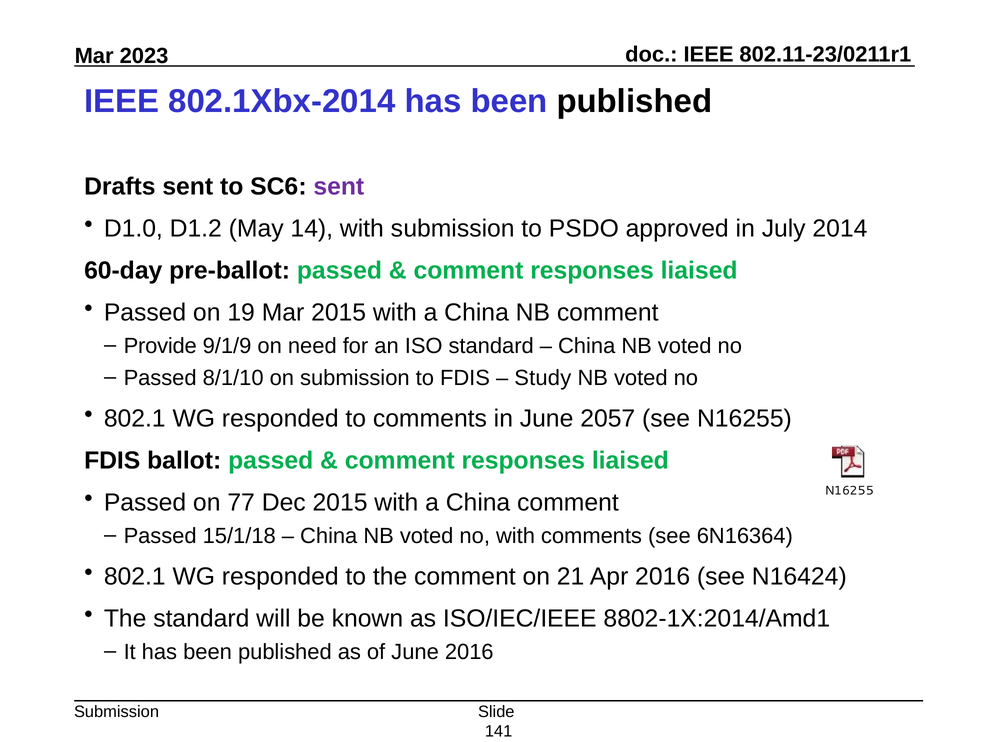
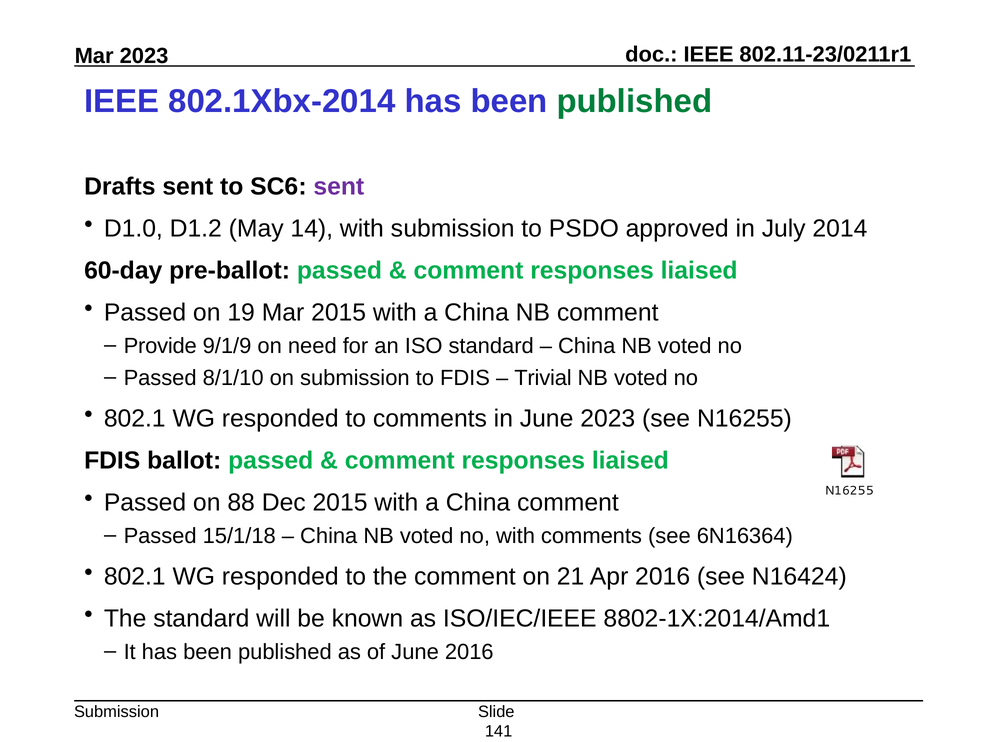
published colour: black -> green (634, 101)
Study: Study -> Trivial (543, 378)
June 2057: 2057 -> 2023 (608, 418)
77: 77 -> 88 (241, 502)
